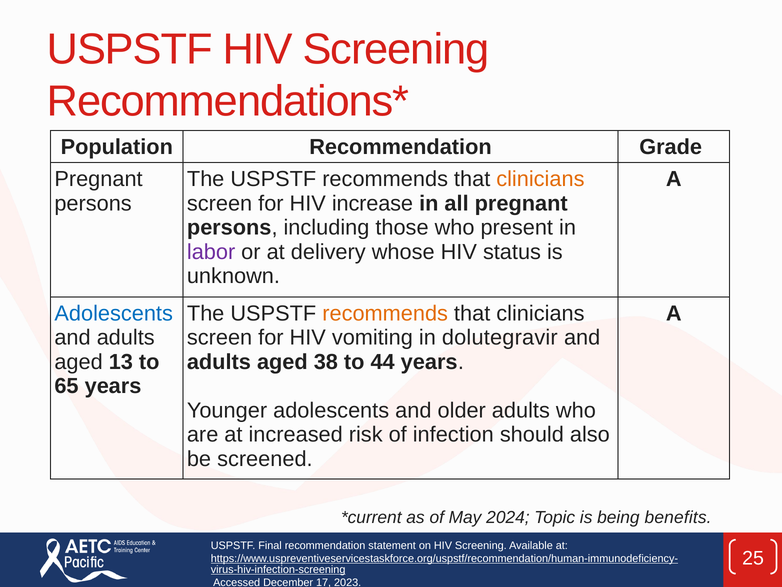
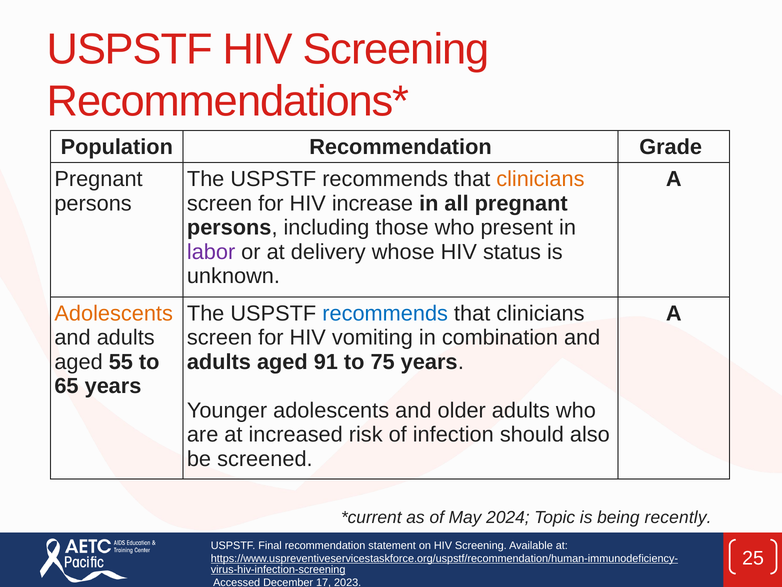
Adolescents colour: blue -> orange (114, 313)
recommends colour: orange -> blue (385, 313)
dolutegravir: dolutegravir -> combination (500, 338)
13: 13 -> 55 (121, 362)
38: 38 -> 91 (326, 362)
44: 44 -> 75 (383, 362)
benefits: benefits -> recently (678, 517)
